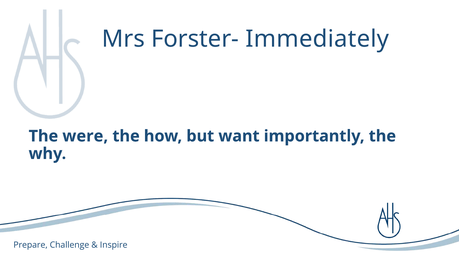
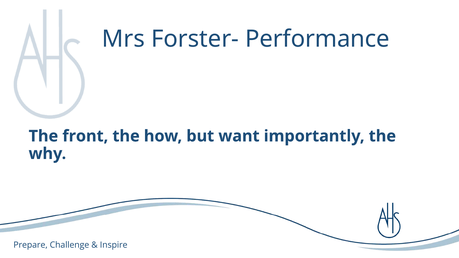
Immediately: Immediately -> Performance (317, 39)
were: were -> front (85, 136)
